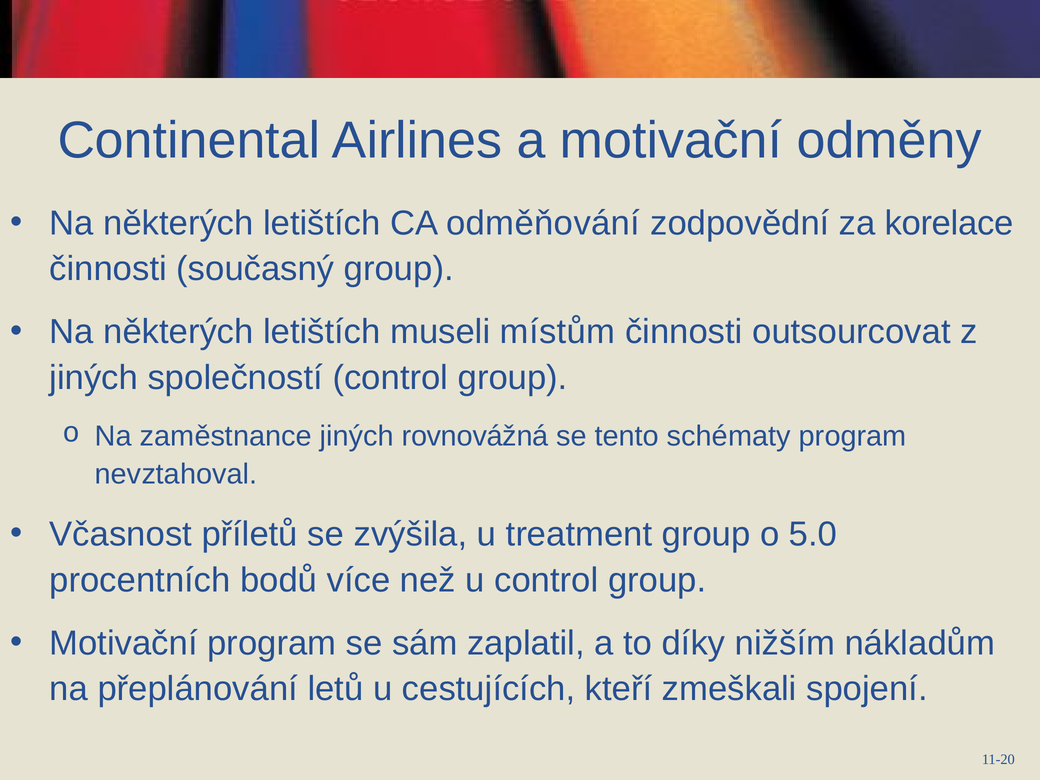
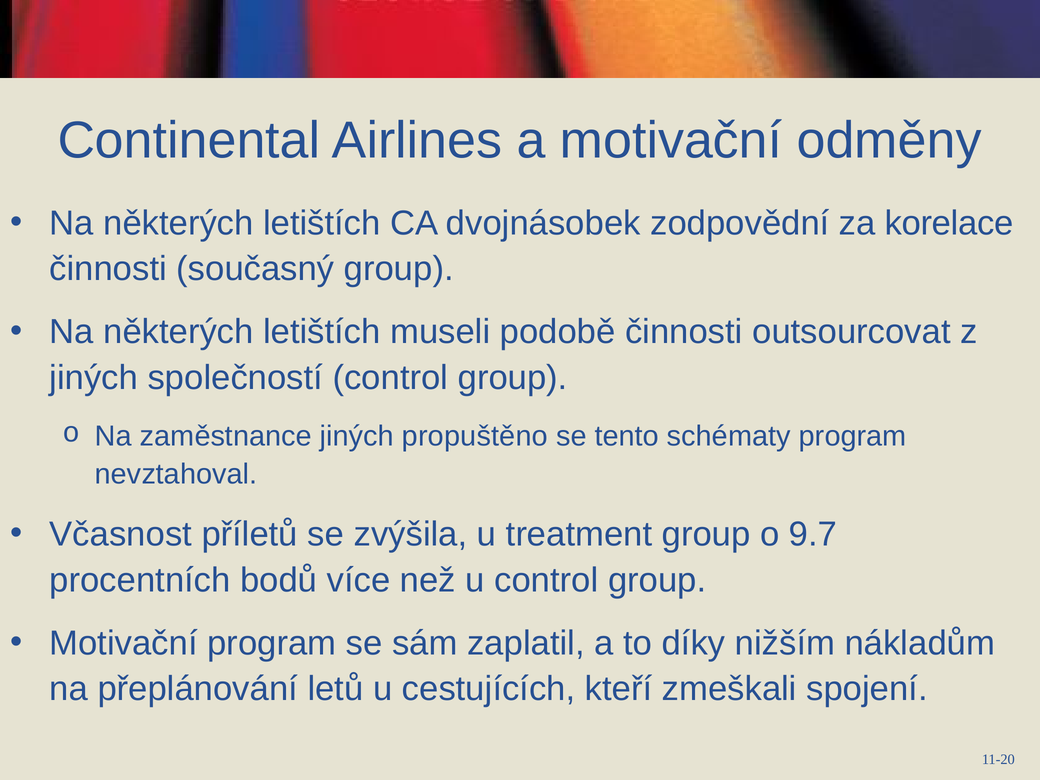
odměňování: odměňování -> dvojnásobek (543, 223)
místům: místům -> podobě (558, 332)
rovnovážná: rovnovážná -> propuštěno (475, 436)
5.0: 5.0 -> 9.7 (813, 534)
